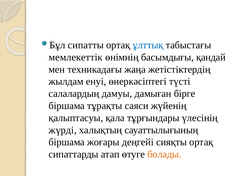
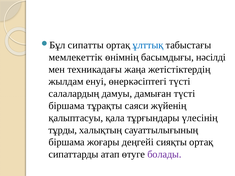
қандай: қандай -> нәсілді (211, 57)
дамыған бірге: бірге -> түсті (185, 94)
жүрді: жүрді -> тұрды (63, 130)
болады colour: orange -> purple (164, 154)
